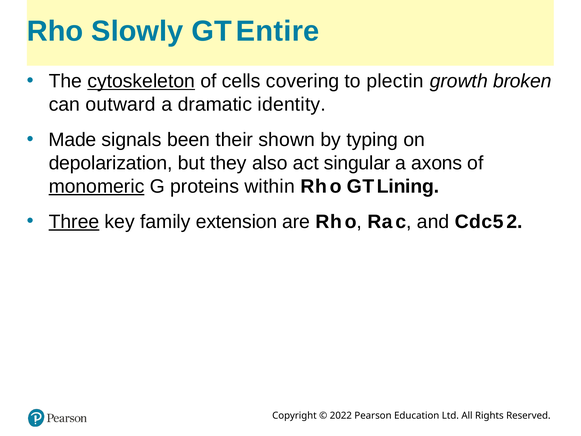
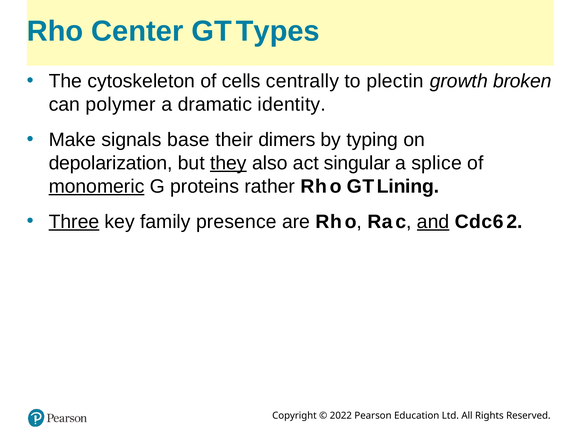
Slowly: Slowly -> Center (137, 31)
Entire: Entire -> Types (278, 31)
cytoskeleton underline: present -> none (141, 81)
covering: covering -> centrally (303, 81)
outward: outward -> polymer (121, 104)
Made: Made -> Make (72, 140)
been: been -> base (188, 140)
shown: shown -> dimers (287, 140)
they underline: none -> present (228, 163)
axons: axons -> splice (437, 163)
within: within -> rather (270, 186)
extension: extension -> presence (236, 222)
and underline: none -> present (433, 222)
5: 5 -> 6 (498, 222)
